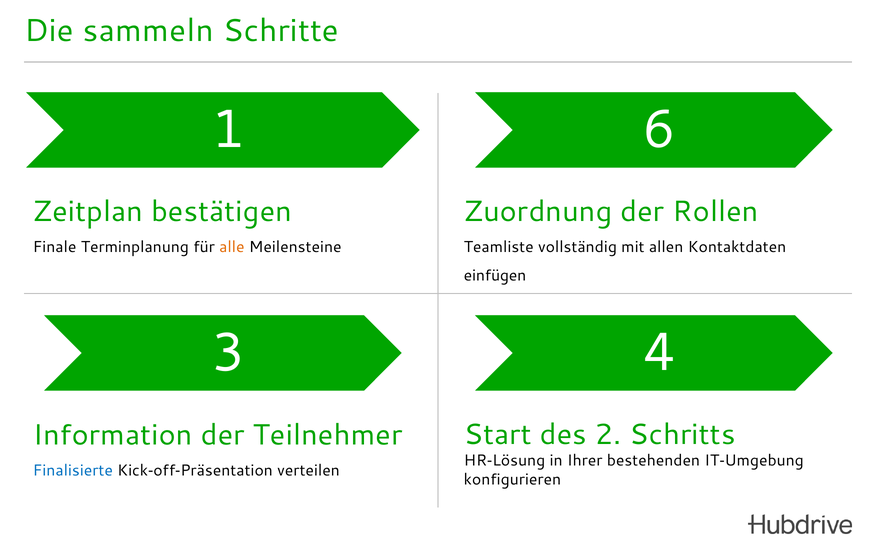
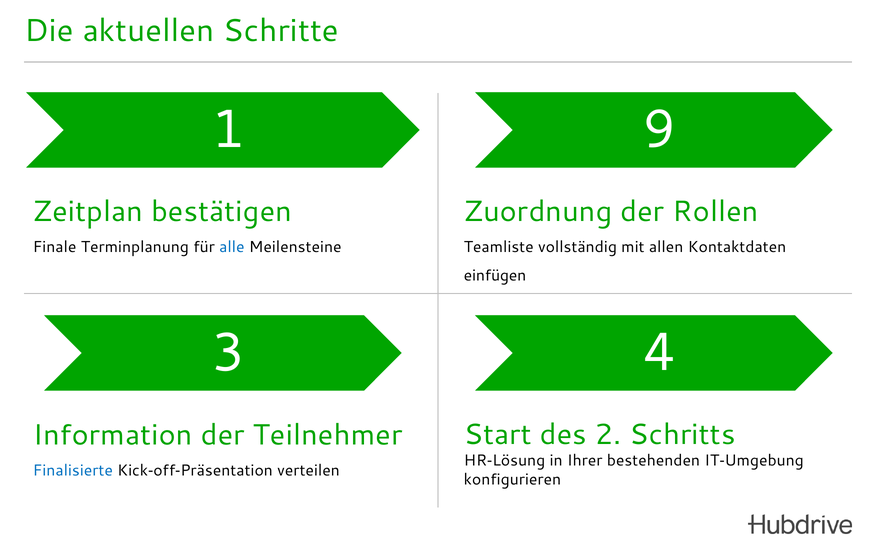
sammeln: sammeln -> aktuellen (148, 31)
6: 6 -> 9 (659, 130)
alle colour: orange -> blue (232, 247)
